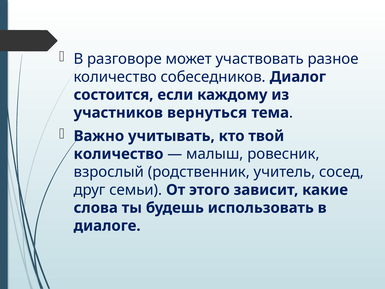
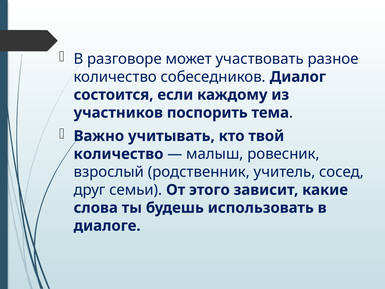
вернуться: вернуться -> поспорить (207, 113)
